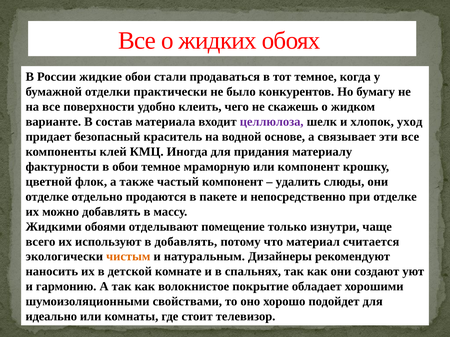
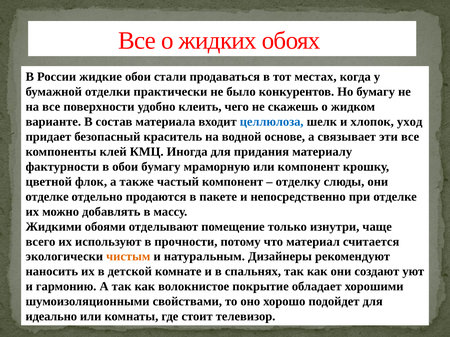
тот темное: темное -> местах (315, 77)
целлюлоза colour: purple -> blue (272, 122)
обои темное: темное -> бумагу (161, 167)
удалить: удалить -> отделку (298, 182)
в добавлять: добавлять -> прочности (186, 242)
